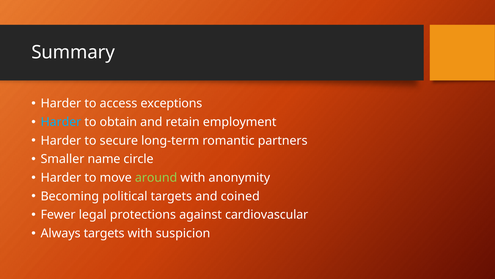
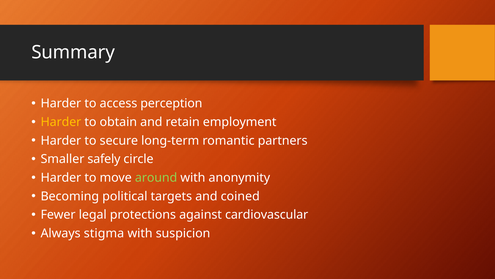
exceptions: exceptions -> perception (171, 103)
Harder colour: light blue -> yellow (61, 122)
name: name -> safely (104, 159)
Always targets: targets -> stigma (104, 233)
